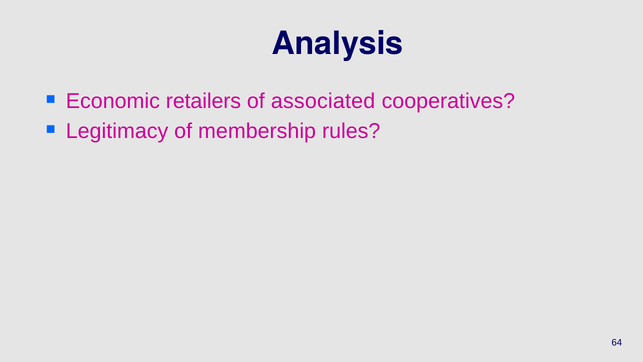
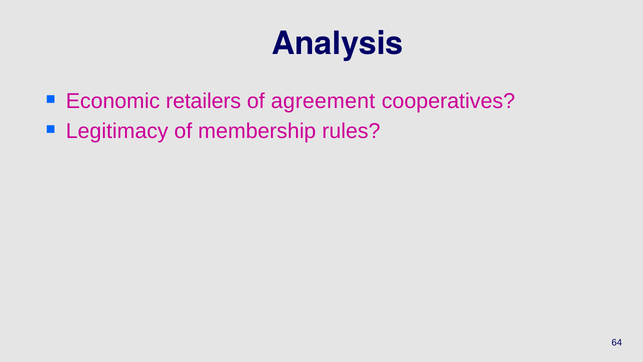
associated: associated -> agreement (323, 101)
